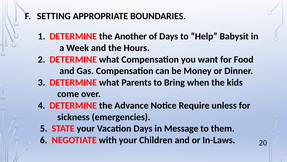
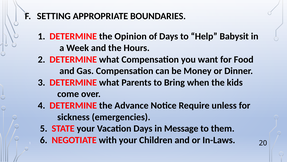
Another: Another -> Opinion (131, 36)
